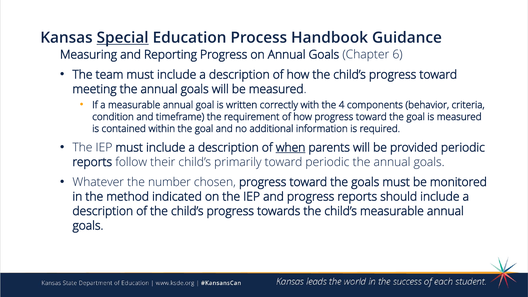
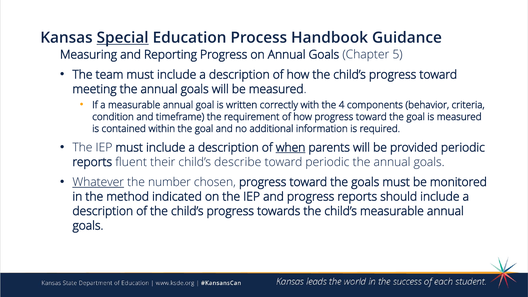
6: 6 -> 5 (398, 55)
follow: follow -> fluent (131, 162)
primarily: primarily -> describe (238, 162)
Whatever underline: none -> present (98, 182)
